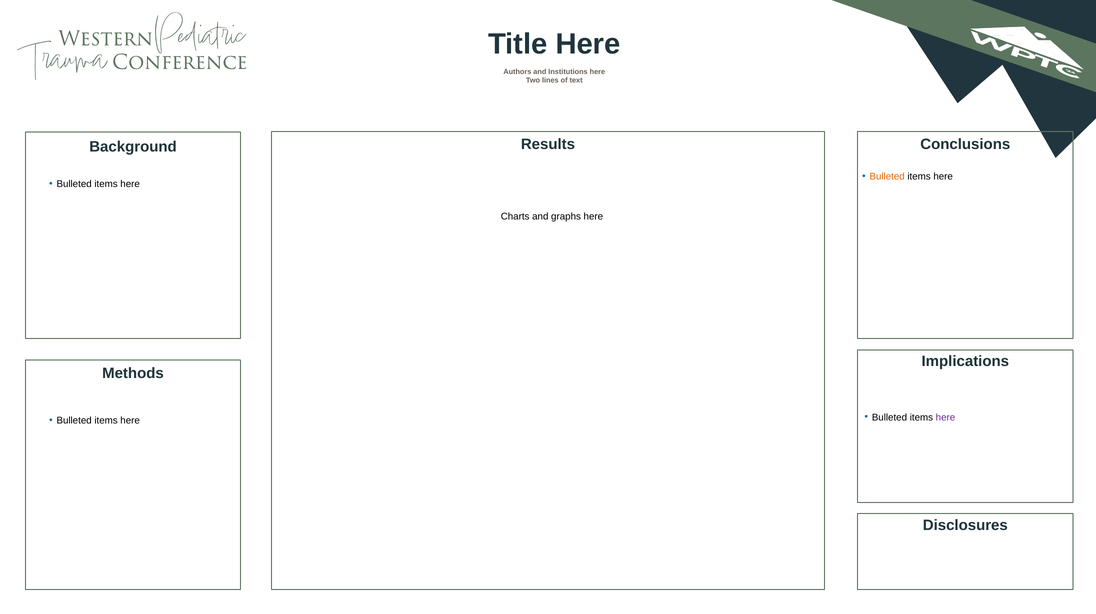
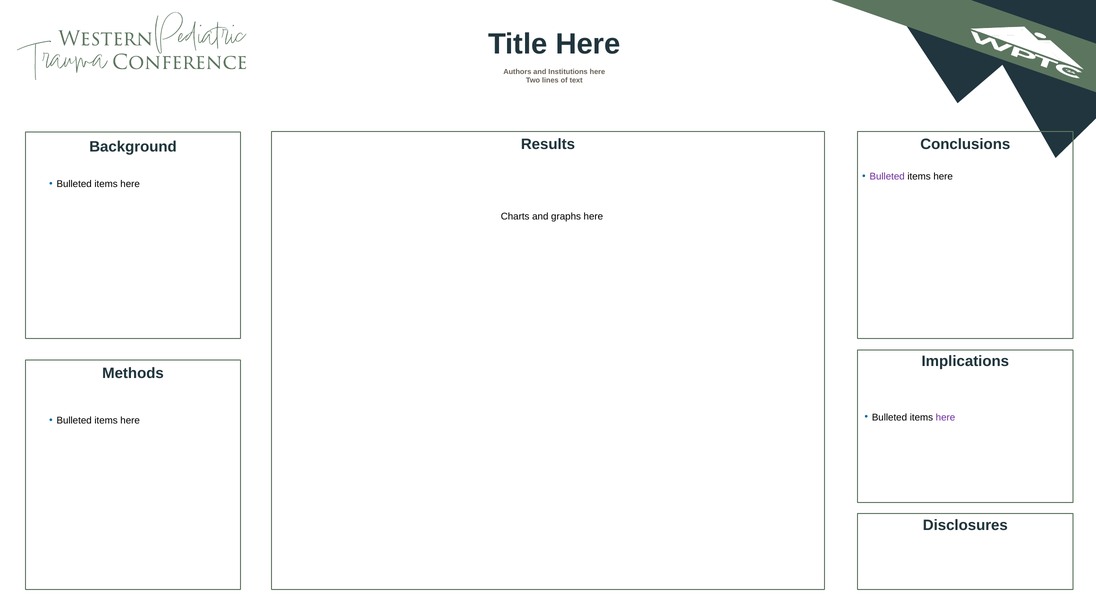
Bulleted colour: orange -> purple (887, 176)
